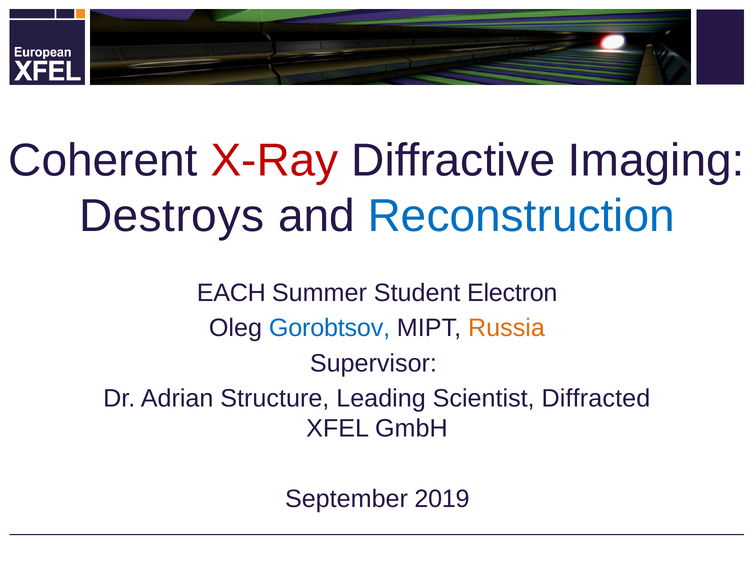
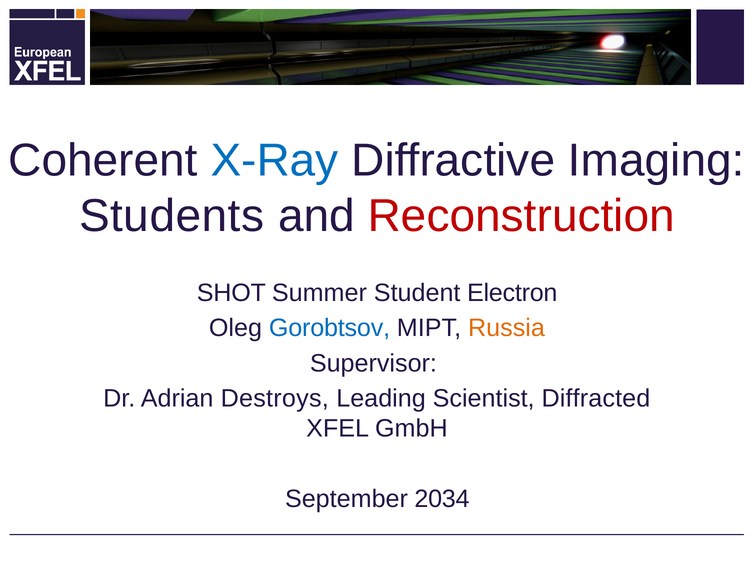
X-Ray colour: red -> blue (274, 160)
Destroys: Destroys -> Students (172, 216)
Reconstruction colour: blue -> red (521, 216)
EACH: EACH -> SHOT (231, 293)
Structure: Structure -> Destroys (275, 398)
2019: 2019 -> 2034 (442, 499)
